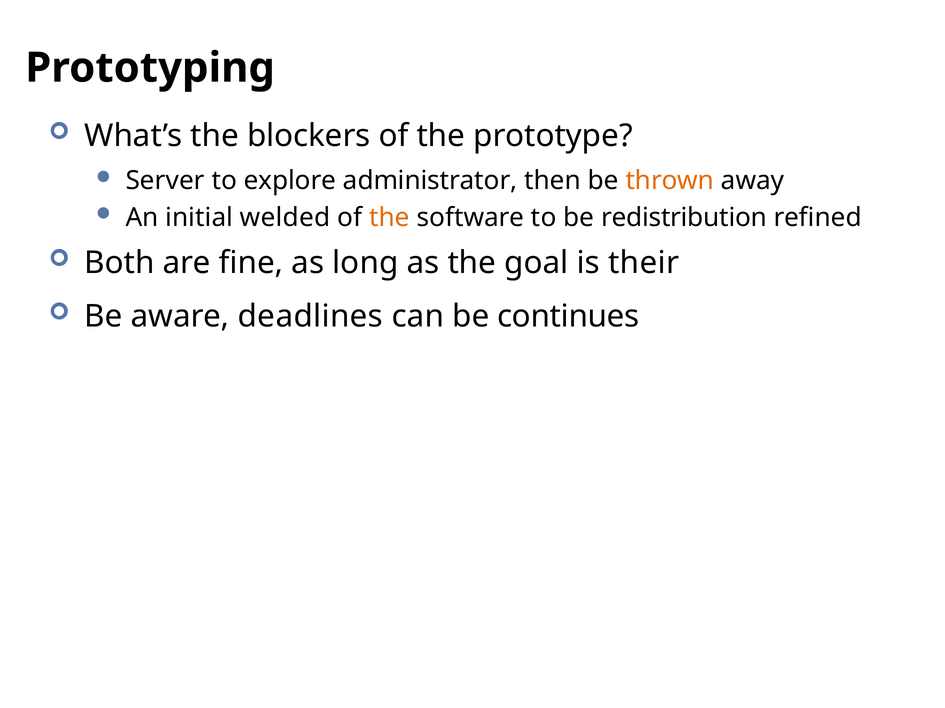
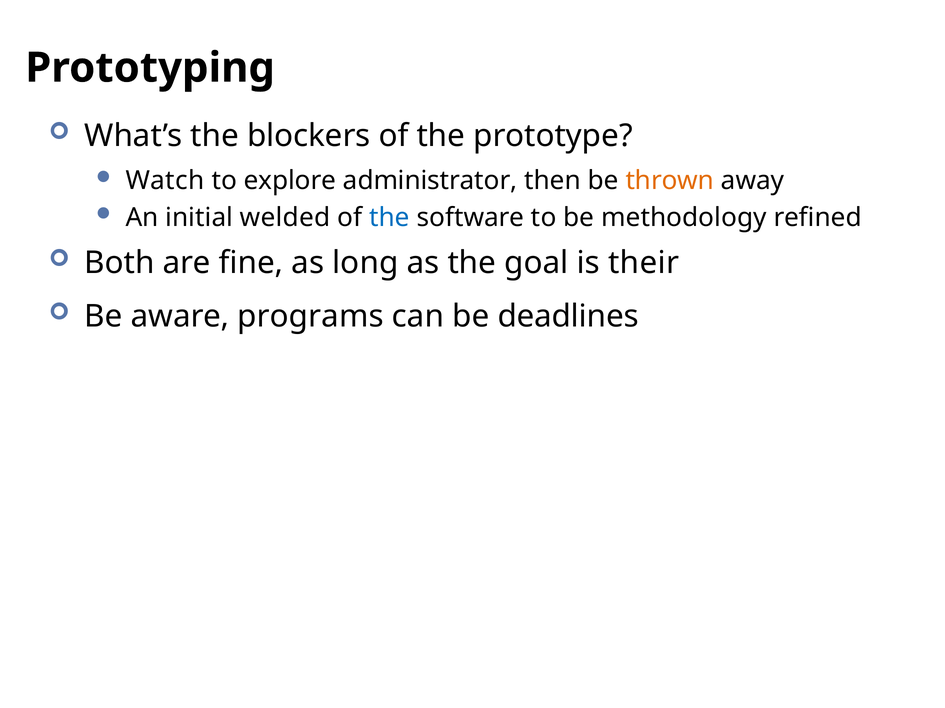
Server: Server -> Watch (165, 181)
the colour: orange -> blue (389, 218)
redistribution: redistribution -> methodology (684, 218)
deadlines: deadlines -> programs (311, 317)
continues: continues -> deadlines (568, 317)
